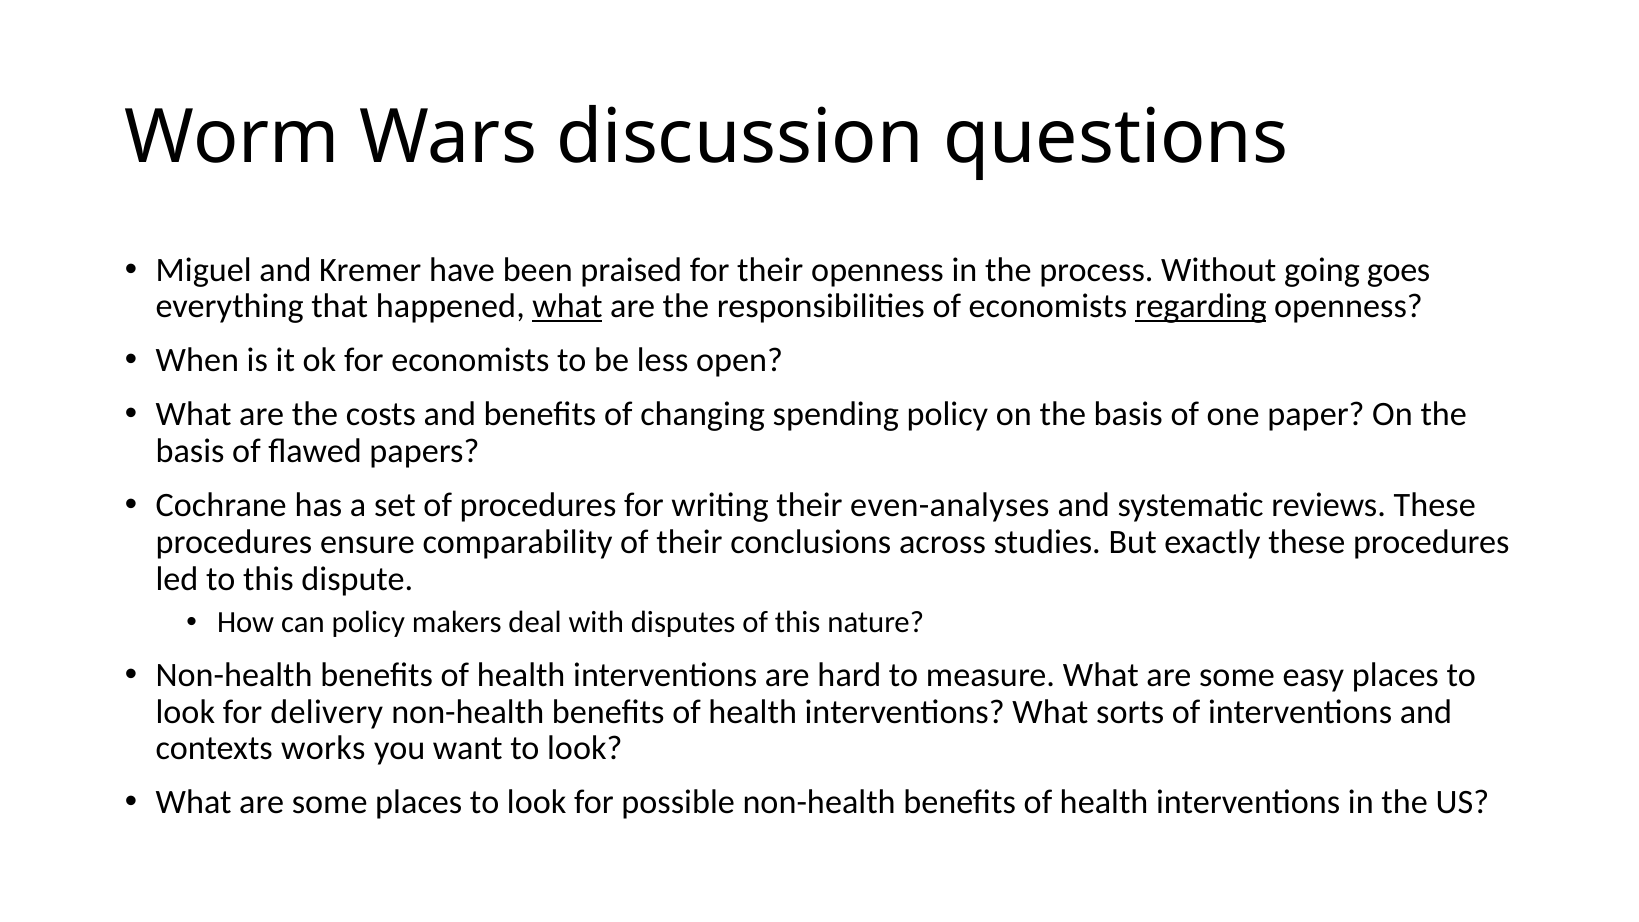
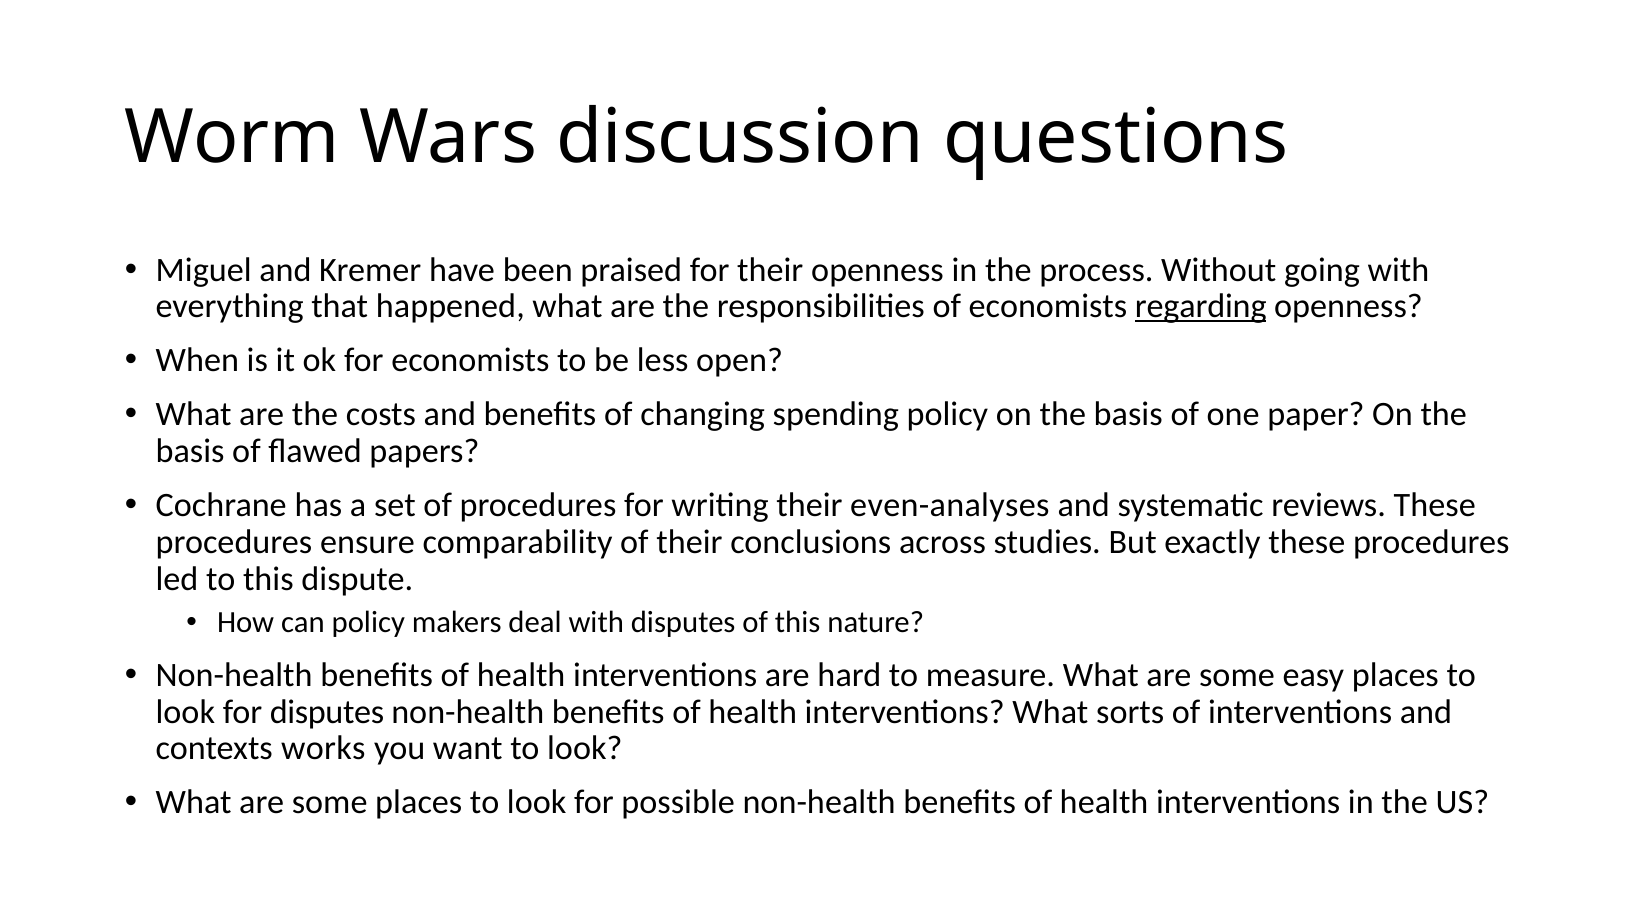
going goes: goes -> with (1398, 270)
what underline: present -> none (567, 307)
for delivery: delivery -> disputes (327, 712)
